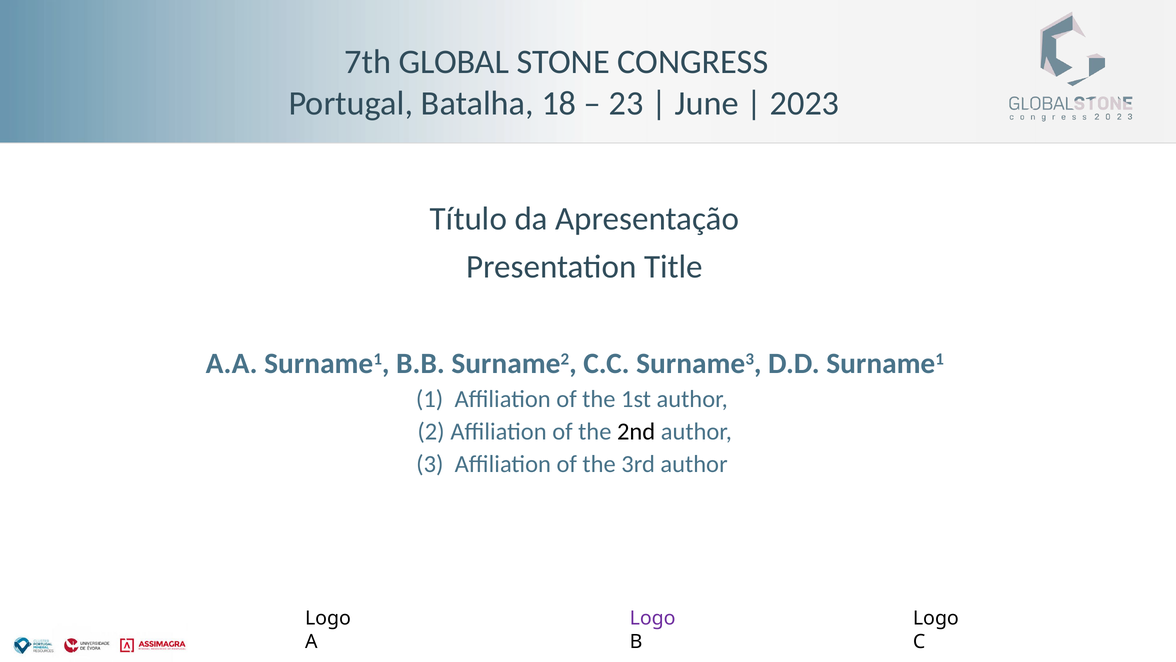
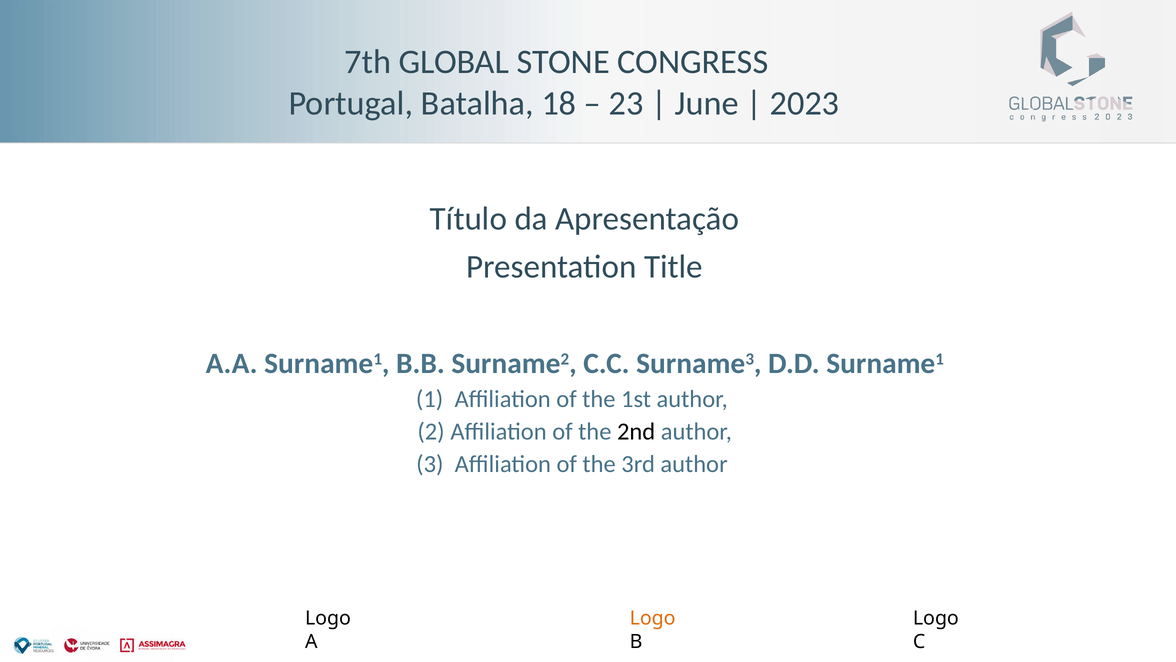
Logo colour: purple -> orange (653, 618)
